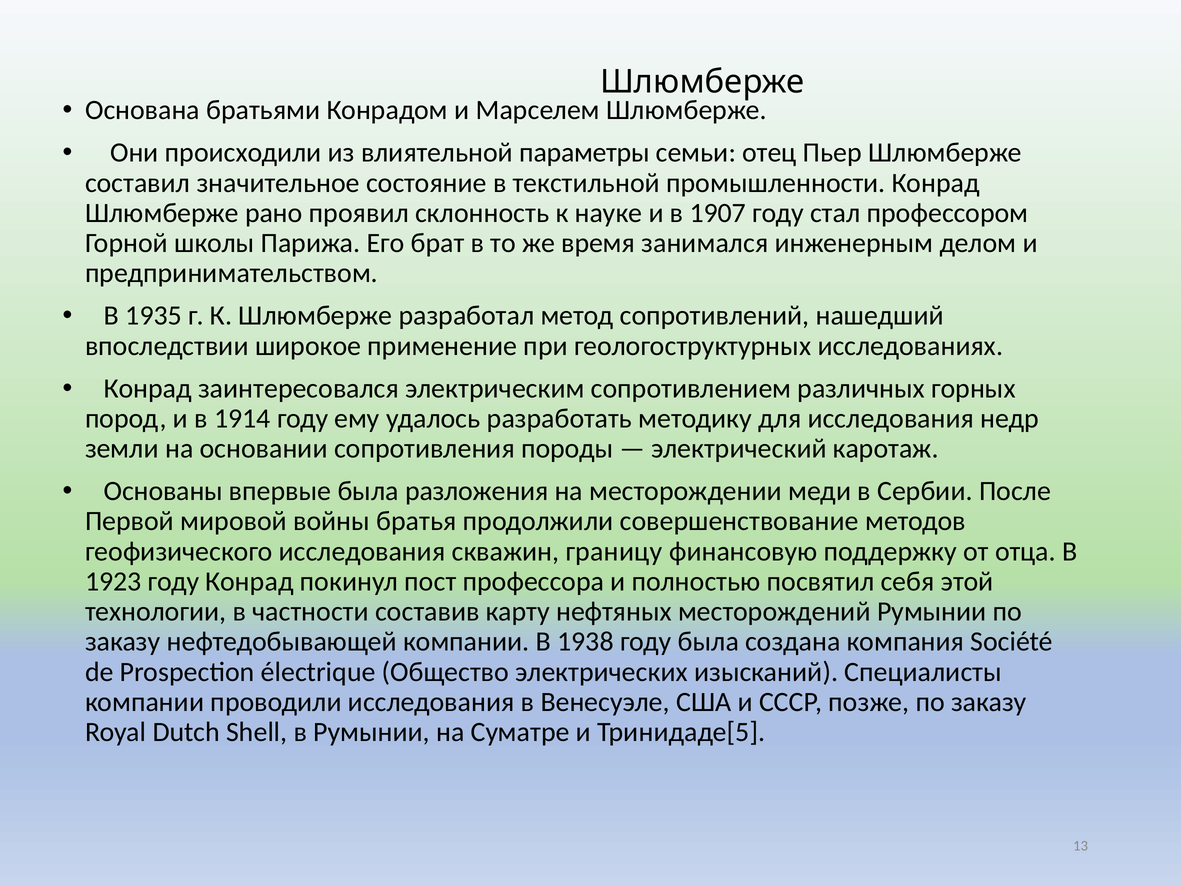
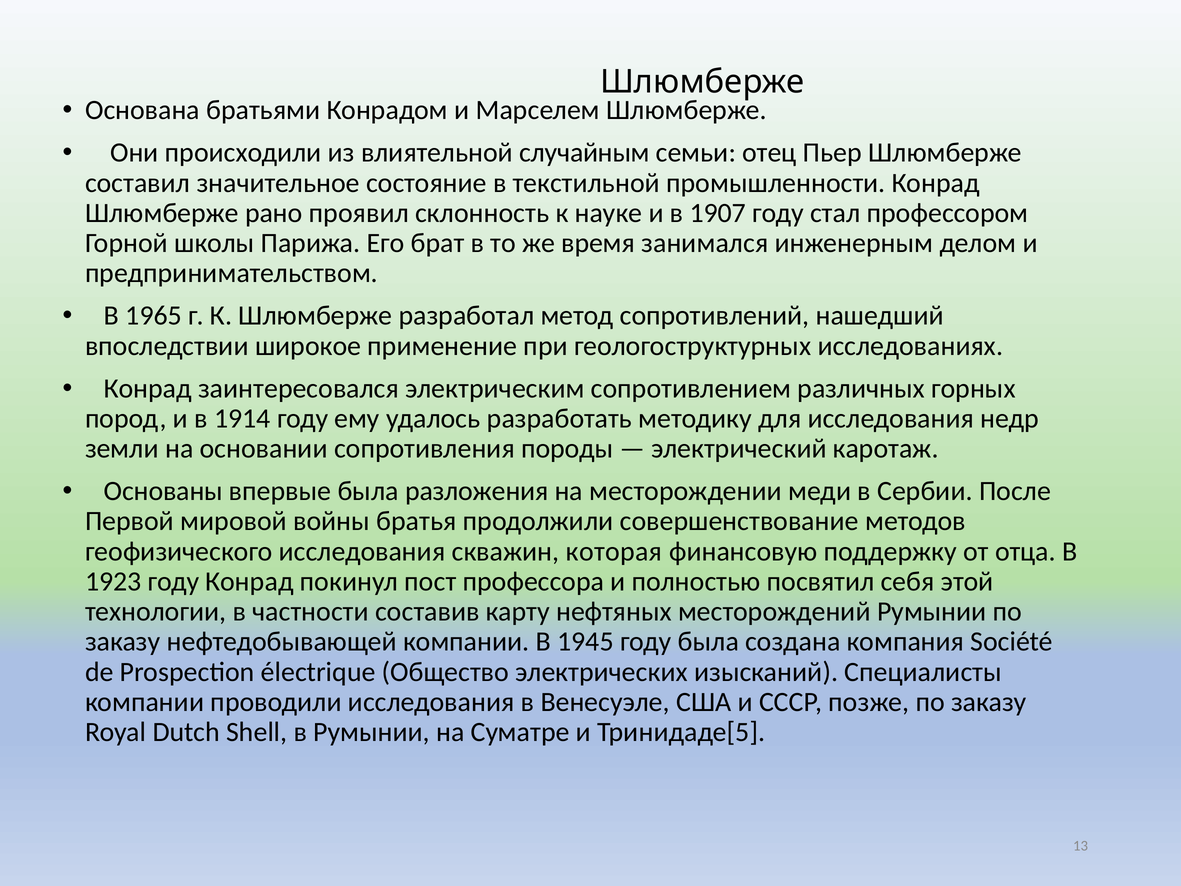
параметры: параметры -> случайным (585, 153)
1935: 1935 -> 1965 (154, 316)
границу: границу -> которая (614, 551)
1938: 1938 -> 1945 (585, 642)
